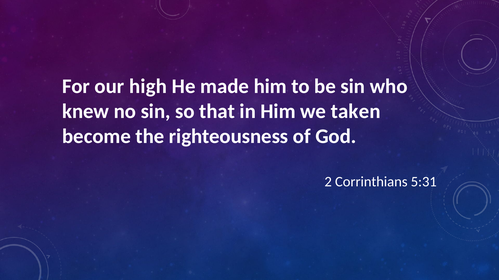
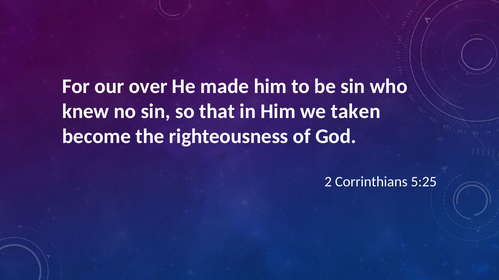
high: high -> over (148, 87)
5:31: 5:31 -> 5:25 (424, 182)
